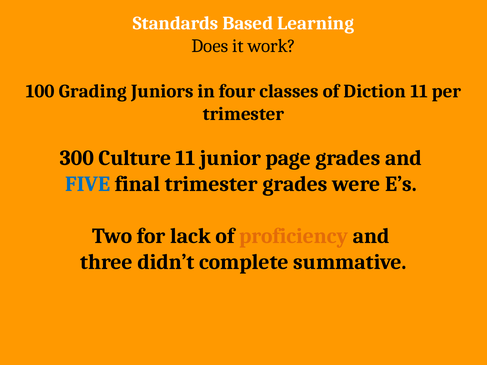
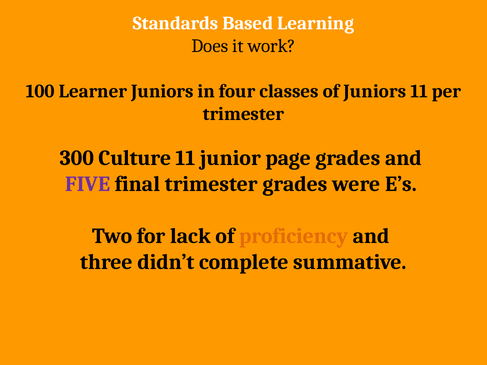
Grading: Grading -> Learner (93, 91)
of Diction: Diction -> Juniors (375, 91)
FIVE colour: blue -> purple (88, 184)
